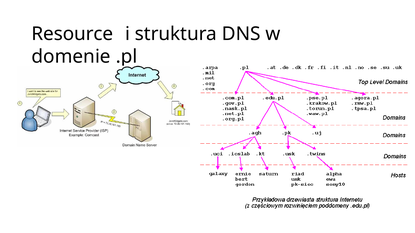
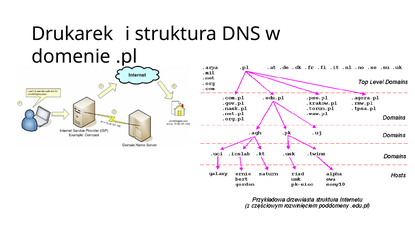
Resource: Resource -> Drukarek (72, 34)
